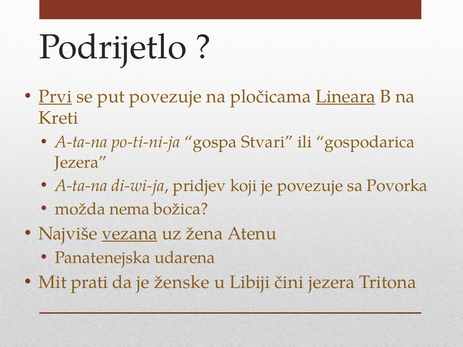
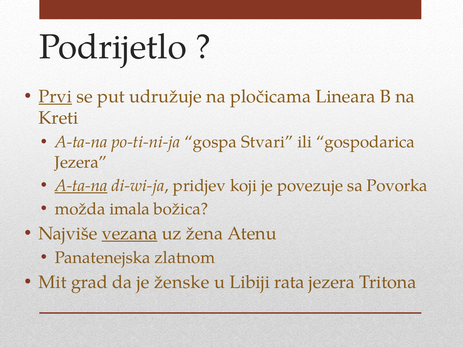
put povezuje: povezuje -> udružuje (166, 97)
Lineara underline: present -> none (346, 97)
A-ta-na underline: none -> present (81, 186)
nema: nema -> imala (130, 209)
udarena: udarena -> zlatnom (185, 258)
prati: prati -> grad (89, 282)
čini: čini -> rata (289, 282)
